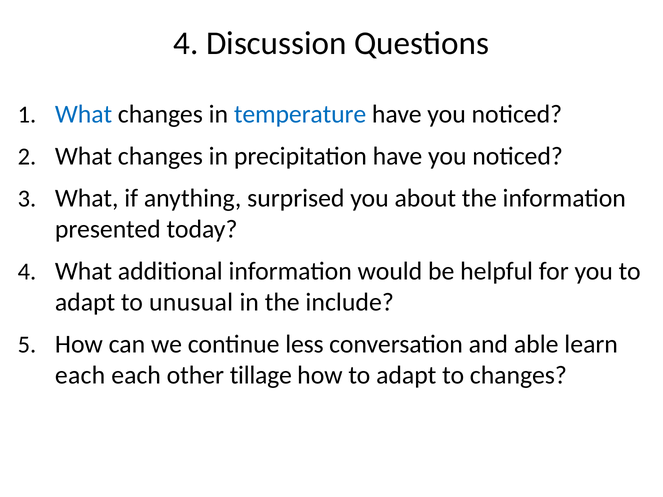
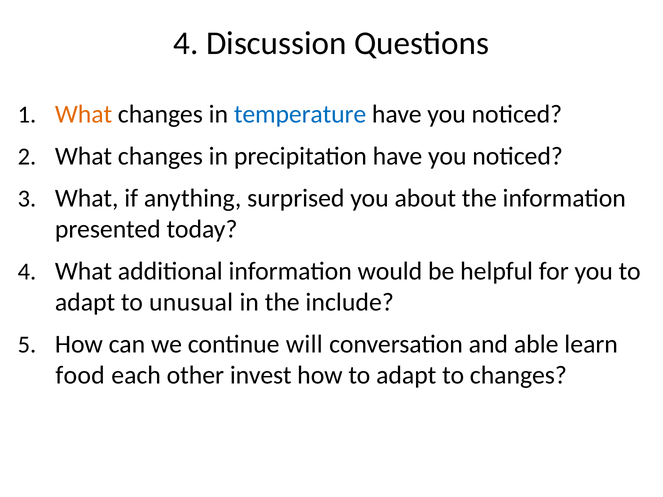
What colour: blue -> orange (84, 114)
less: less -> will (304, 344)
each: each -> food (80, 375)
tillage: tillage -> invest (261, 375)
